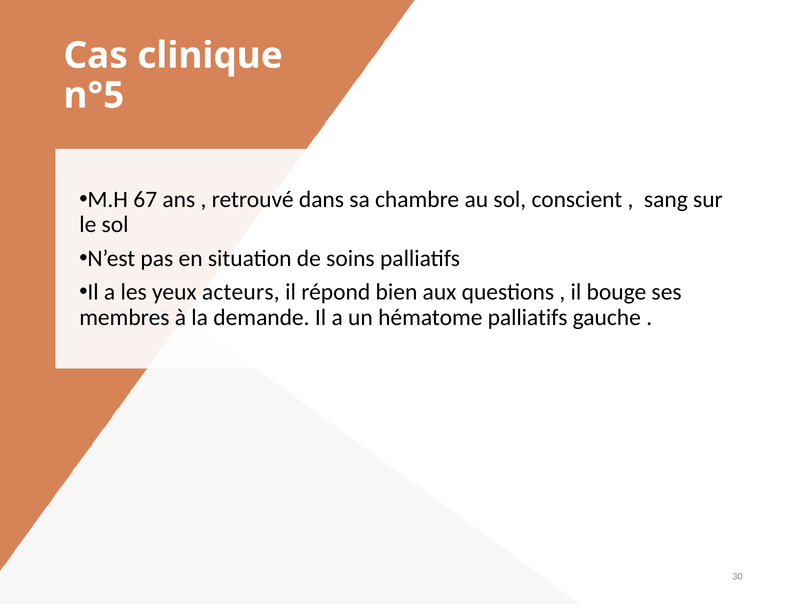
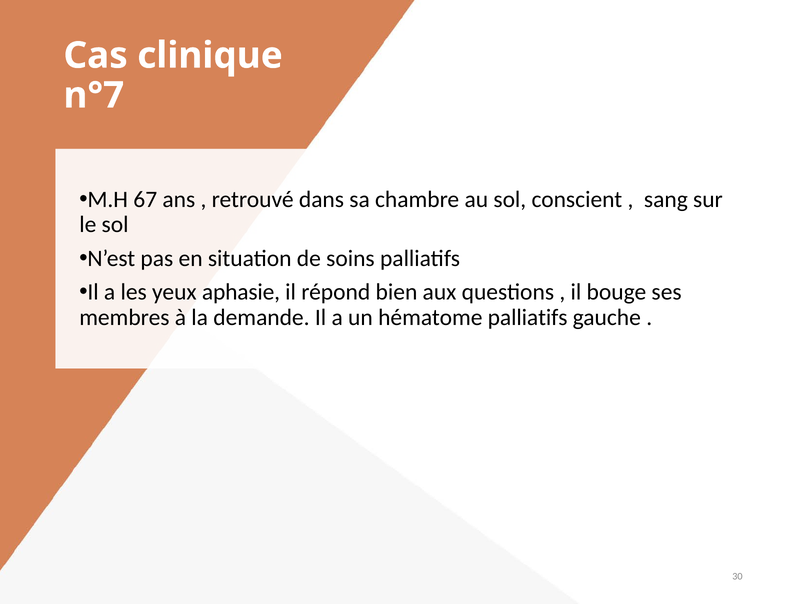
n°5: n°5 -> n°7 (94, 95)
acteurs: acteurs -> aphasie (241, 292)
